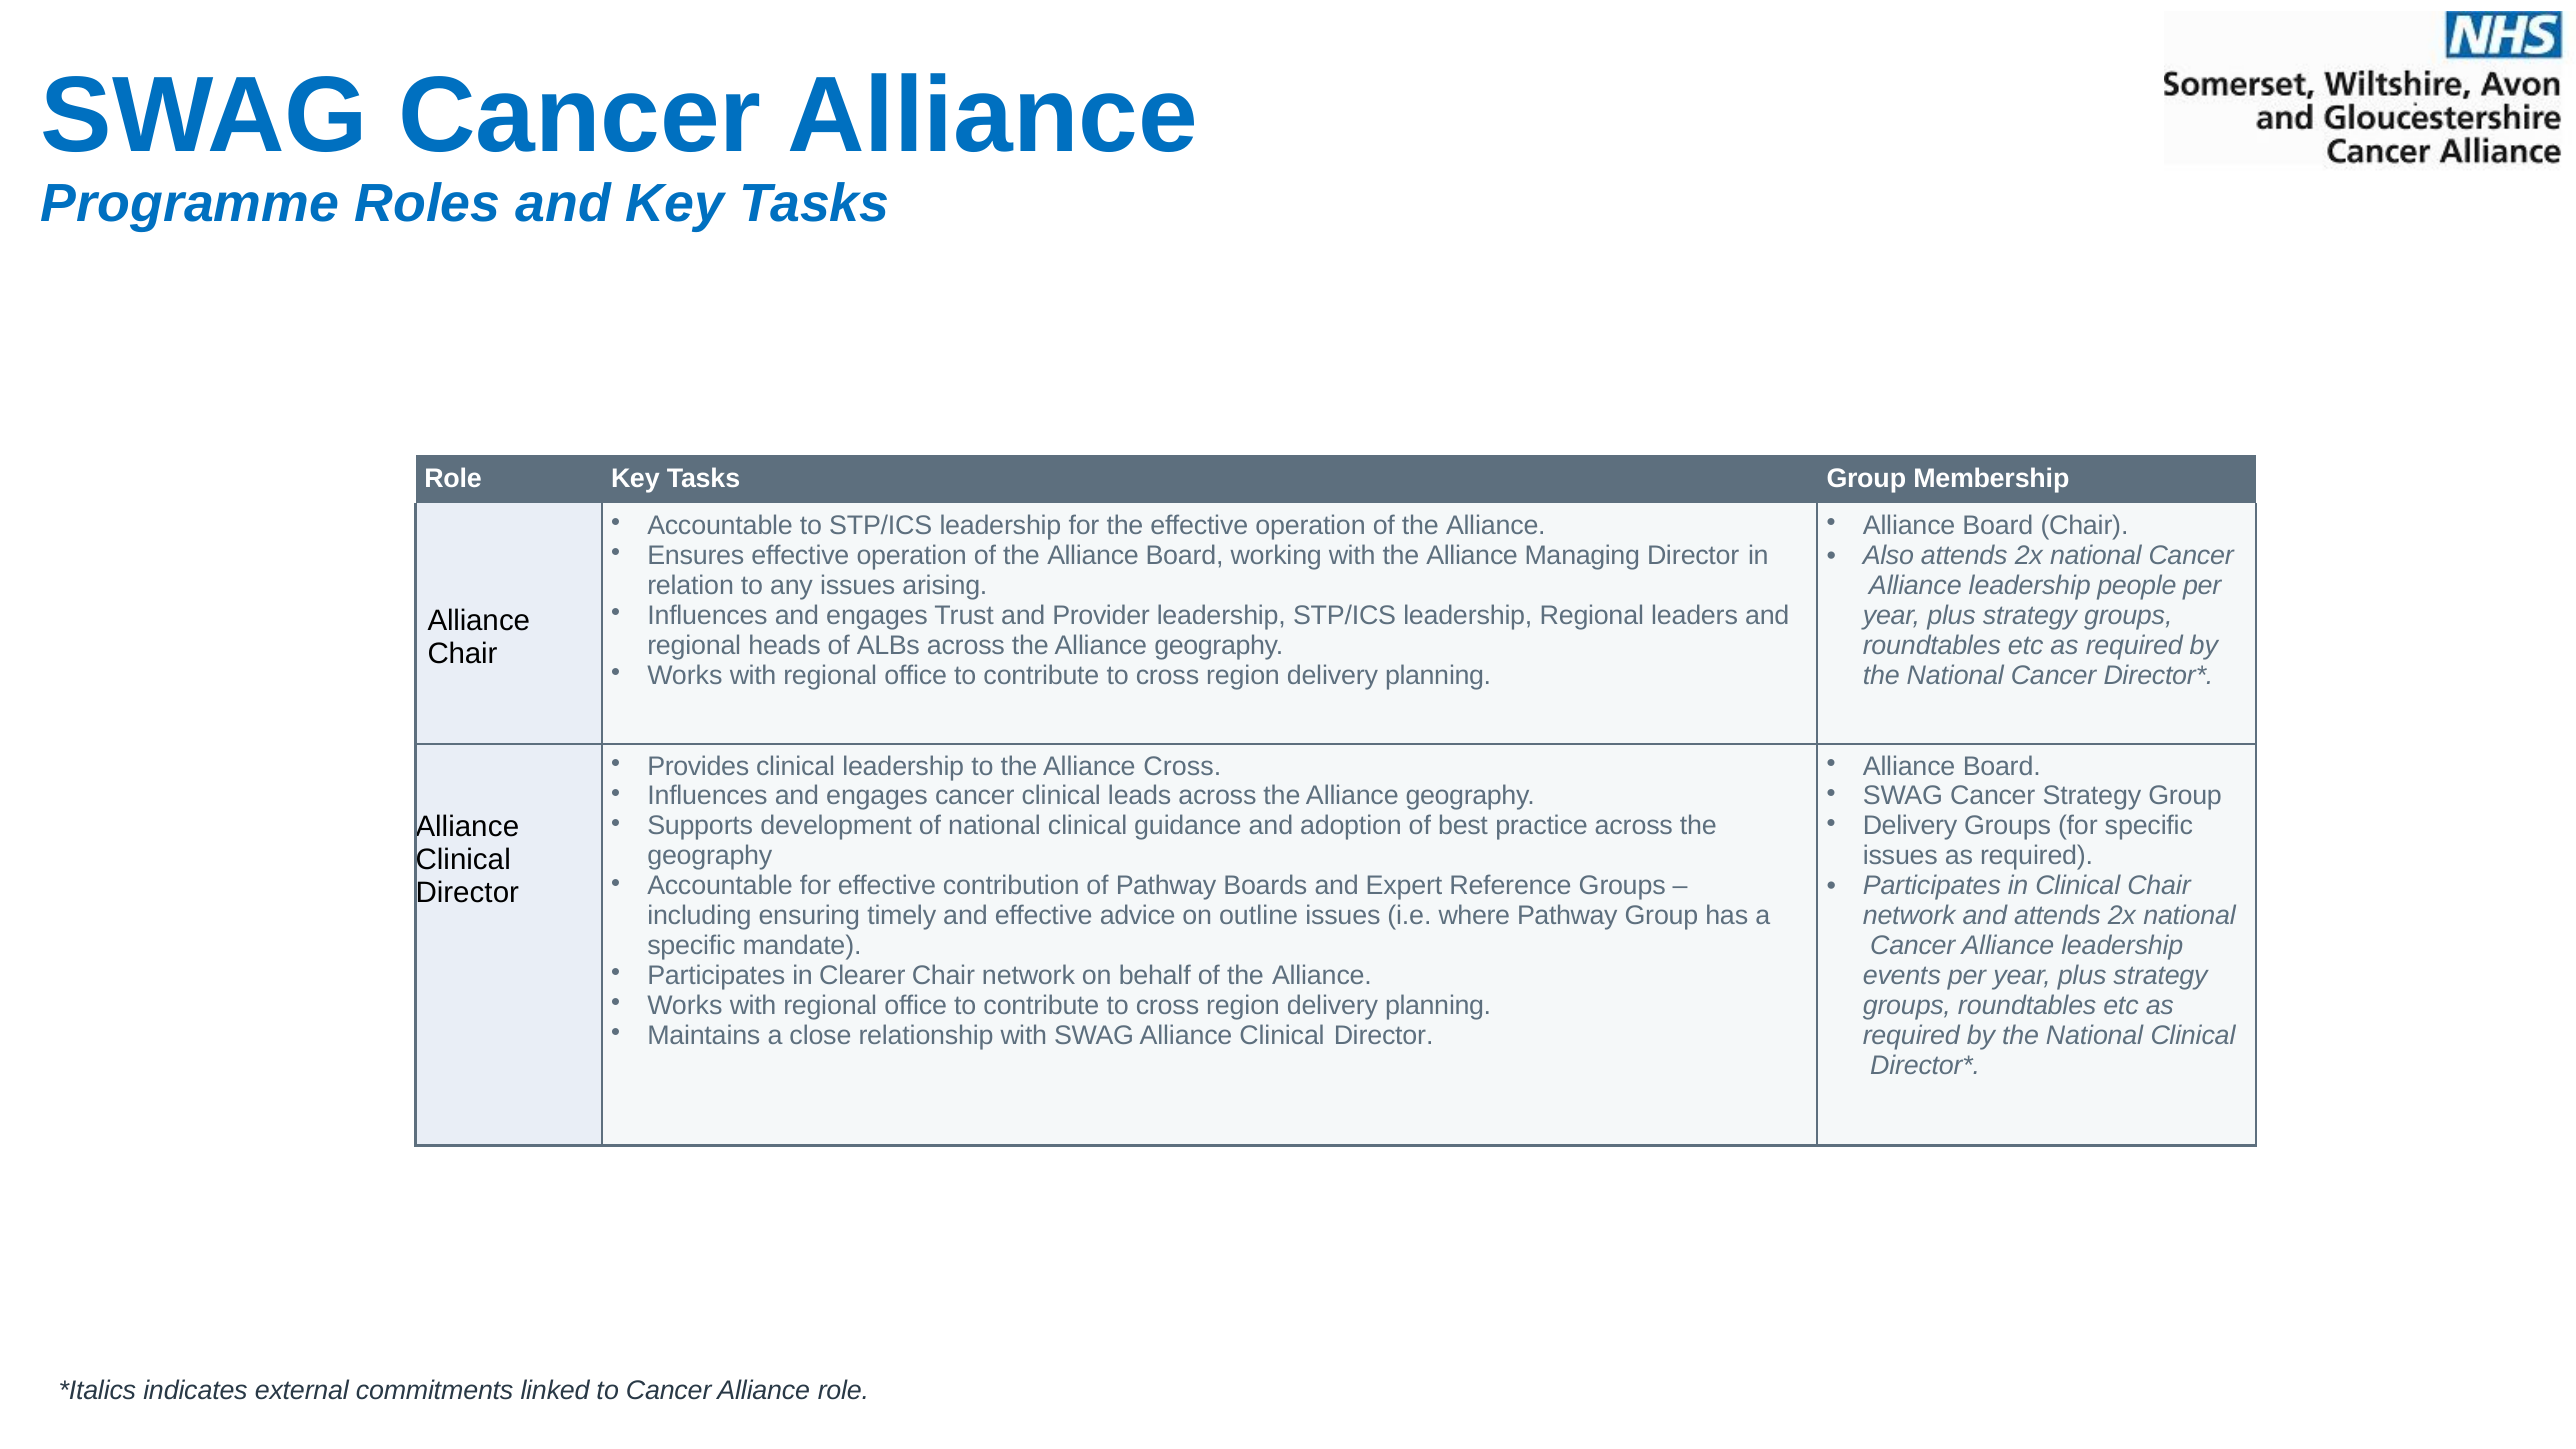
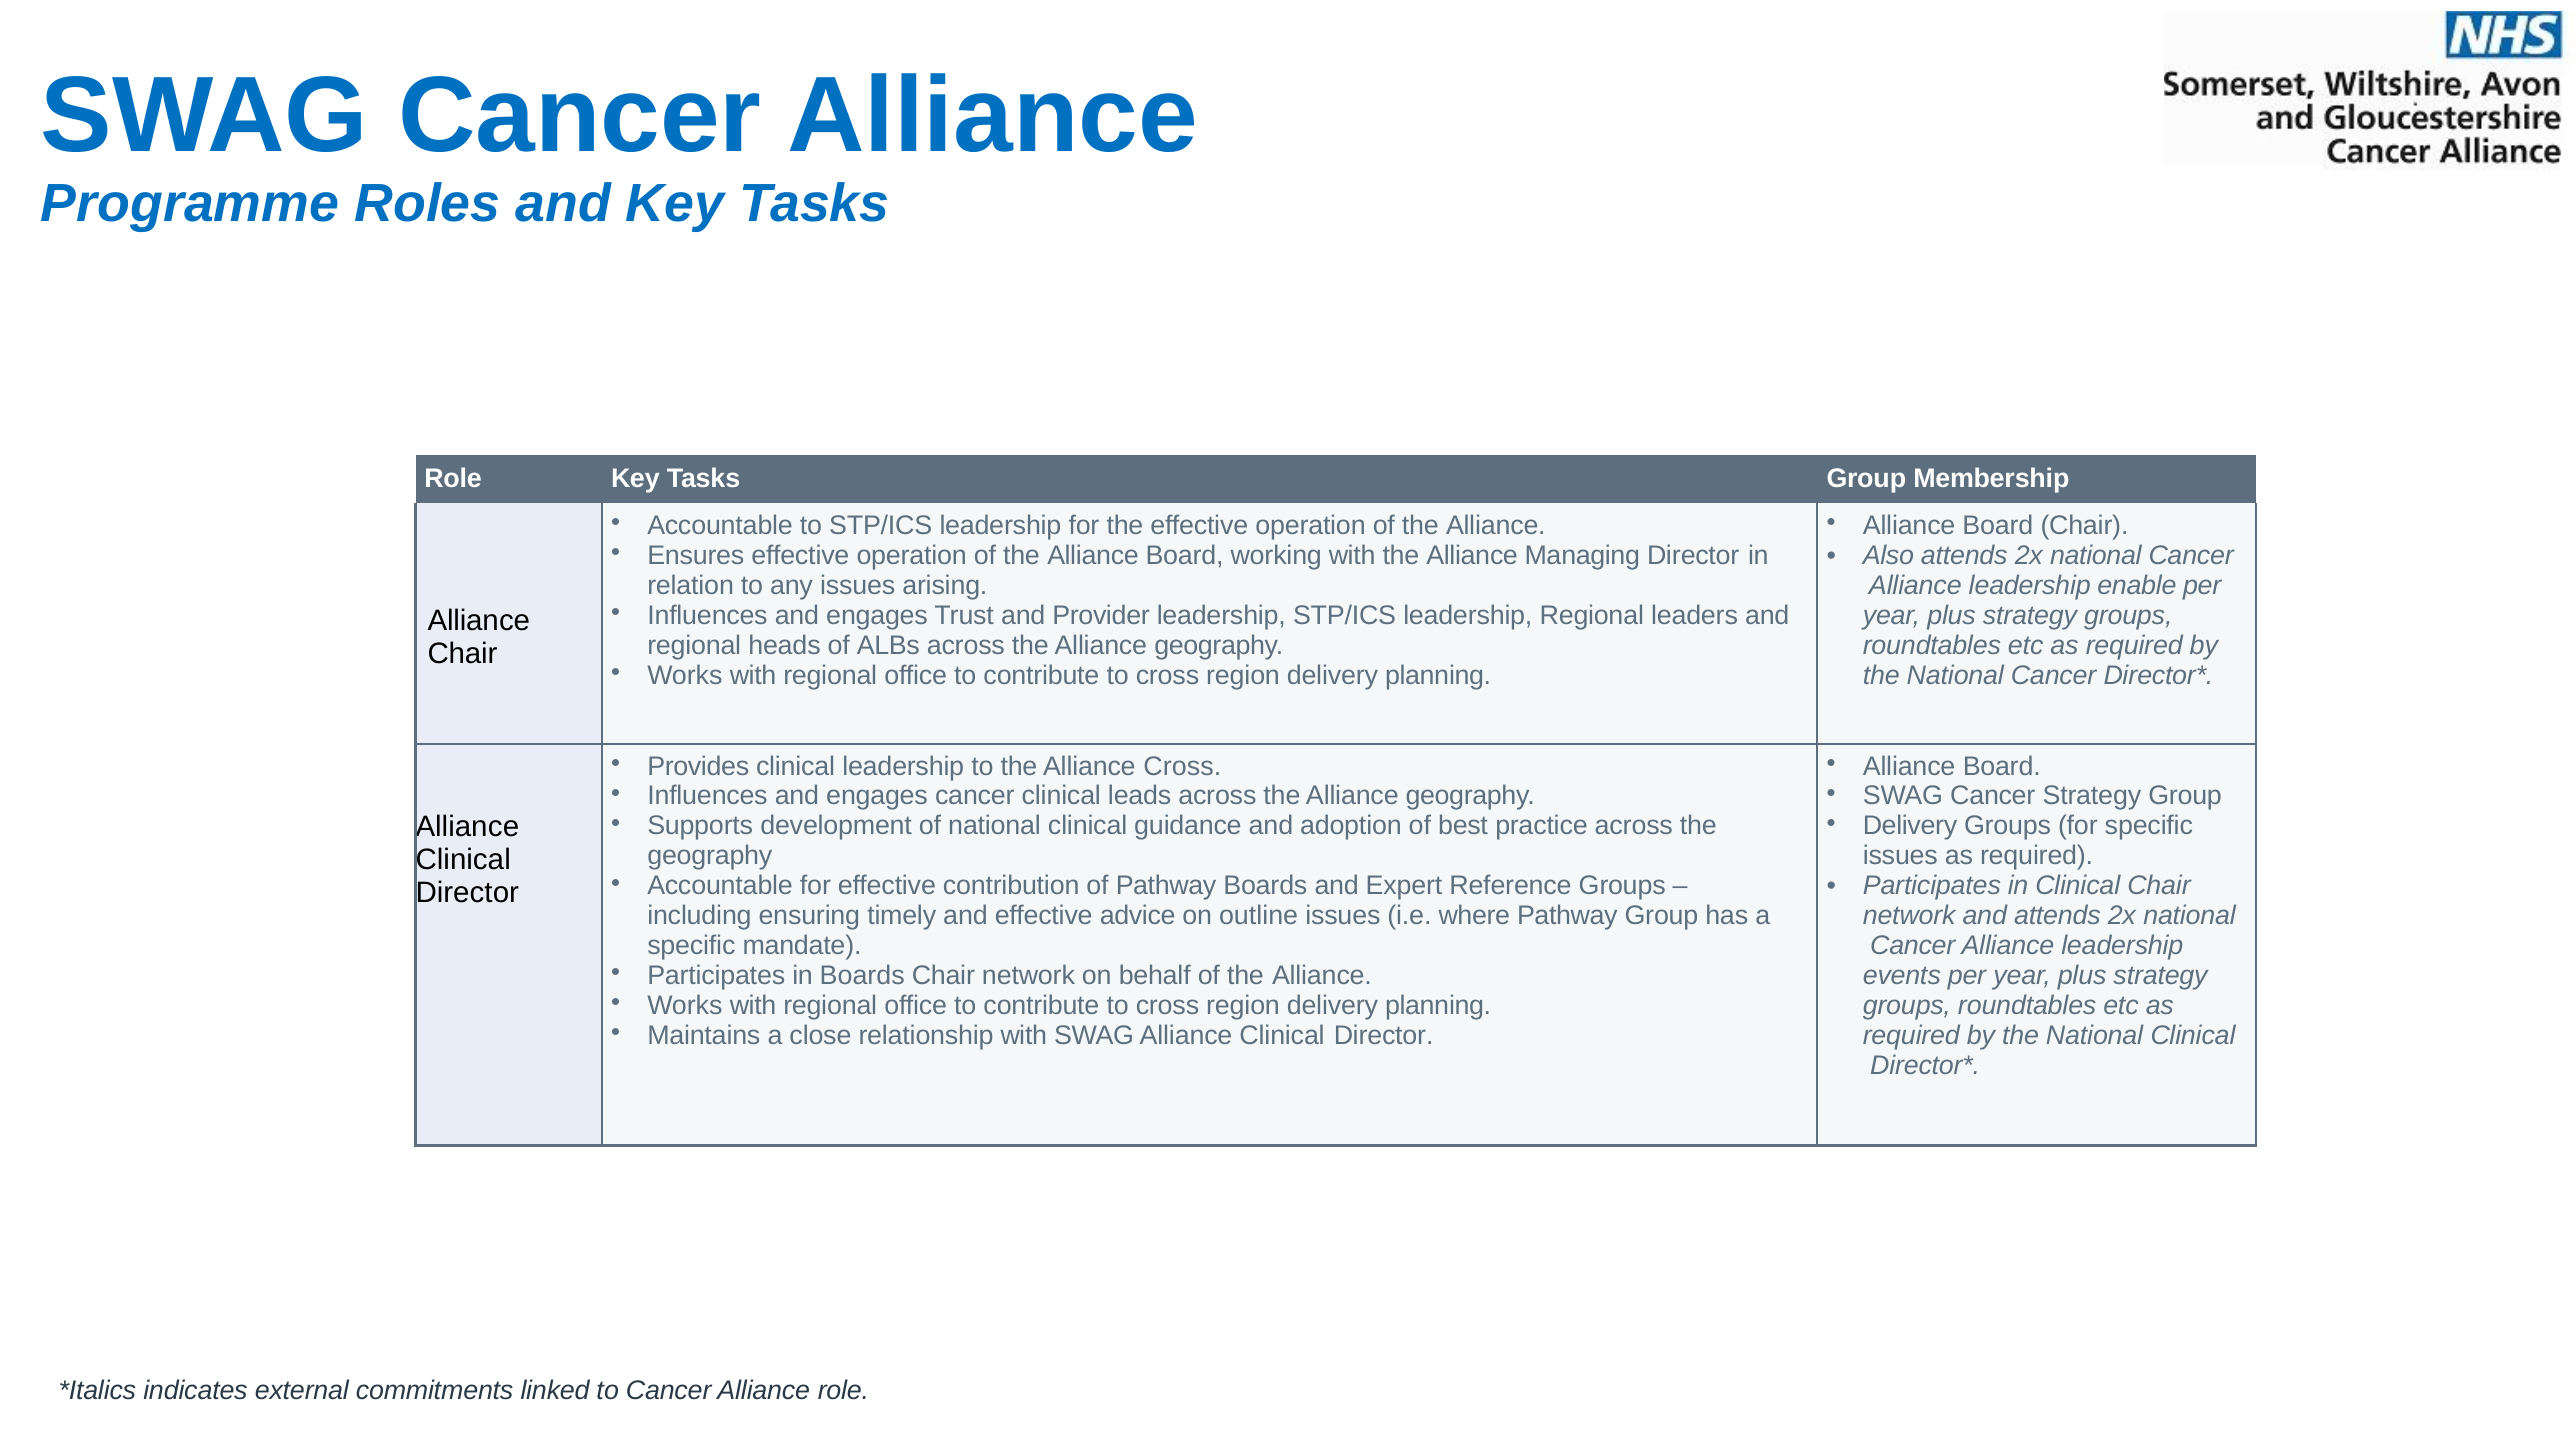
people: people -> enable (2137, 585)
in Clearer: Clearer -> Boards (862, 976)
